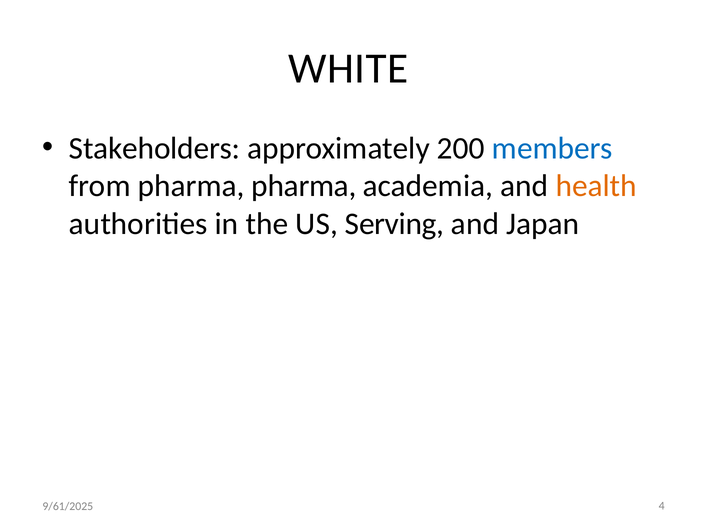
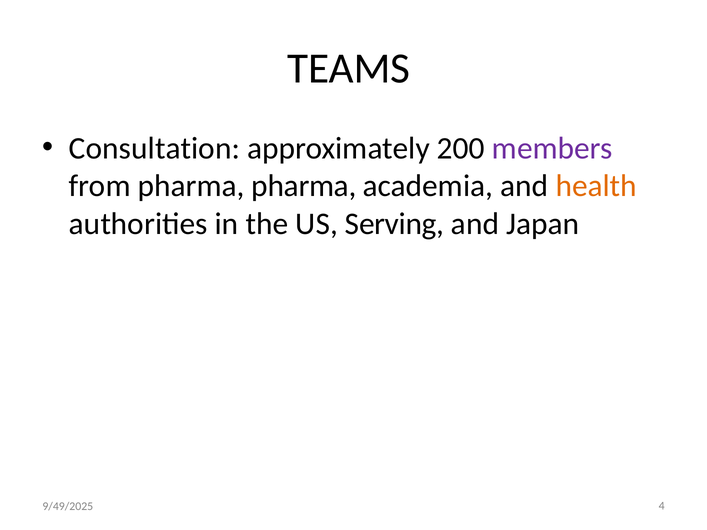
WHITE: WHITE -> TEAMS (349, 68)
Stakeholders: Stakeholders -> Consultation (154, 148)
members colour: blue -> purple (552, 148)
9/61/2025: 9/61/2025 -> 9/49/2025 (68, 506)
